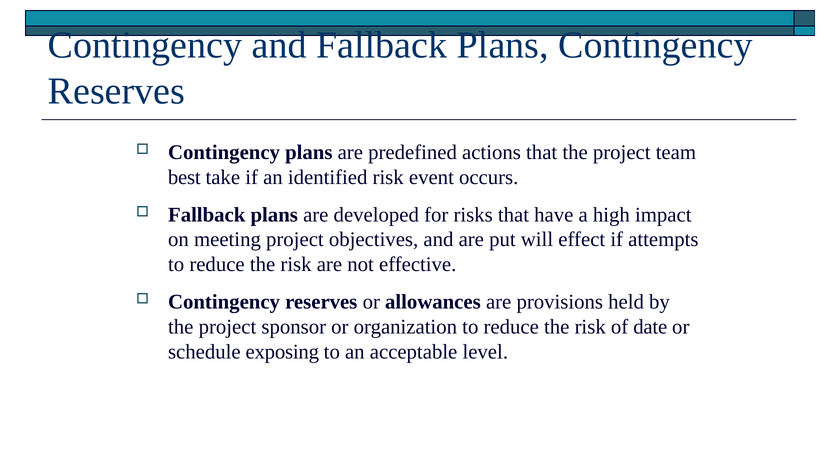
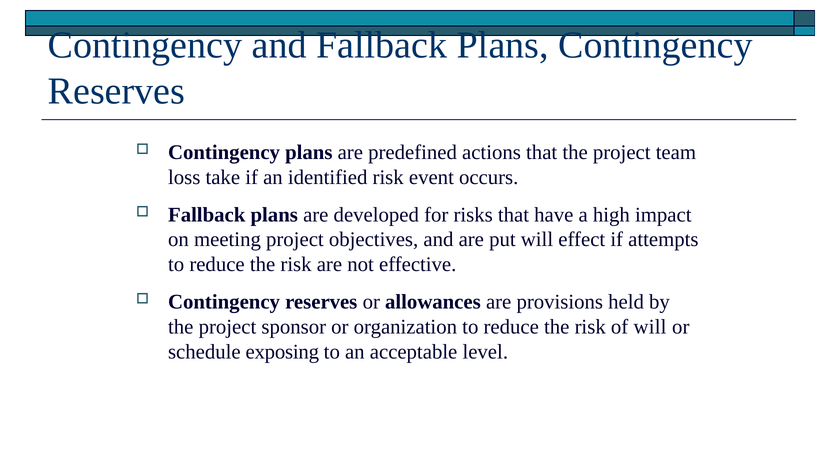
best: best -> loss (184, 177)
of date: date -> will (650, 327)
